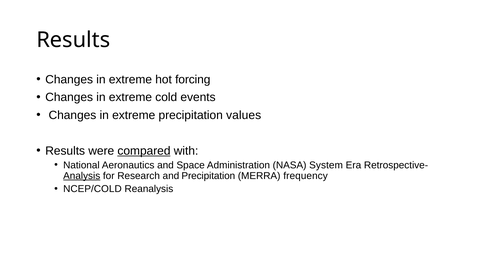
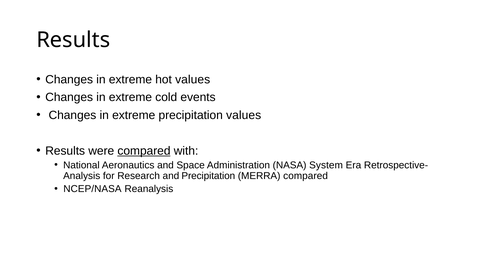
hot forcing: forcing -> values (193, 80)
Analysis underline: present -> none (82, 176)
MERRA frequency: frequency -> compared (306, 176)
NCEP/COLD: NCEP/COLD -> NCEP/NASA (92, 189)
